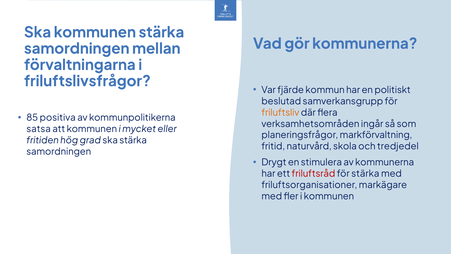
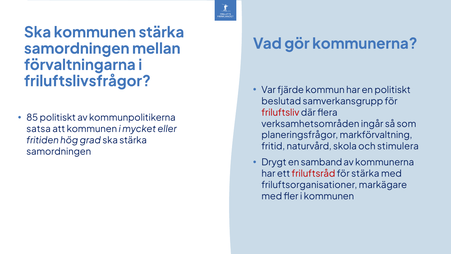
friluftsliv colour: orange -> red (280, 113)
85 positiva: positiva -> politiskt (58, 118)
tredjedel: tredjedel -> stimulera (398, 146)
stimulera: stimulera -> samband (321, 162)
